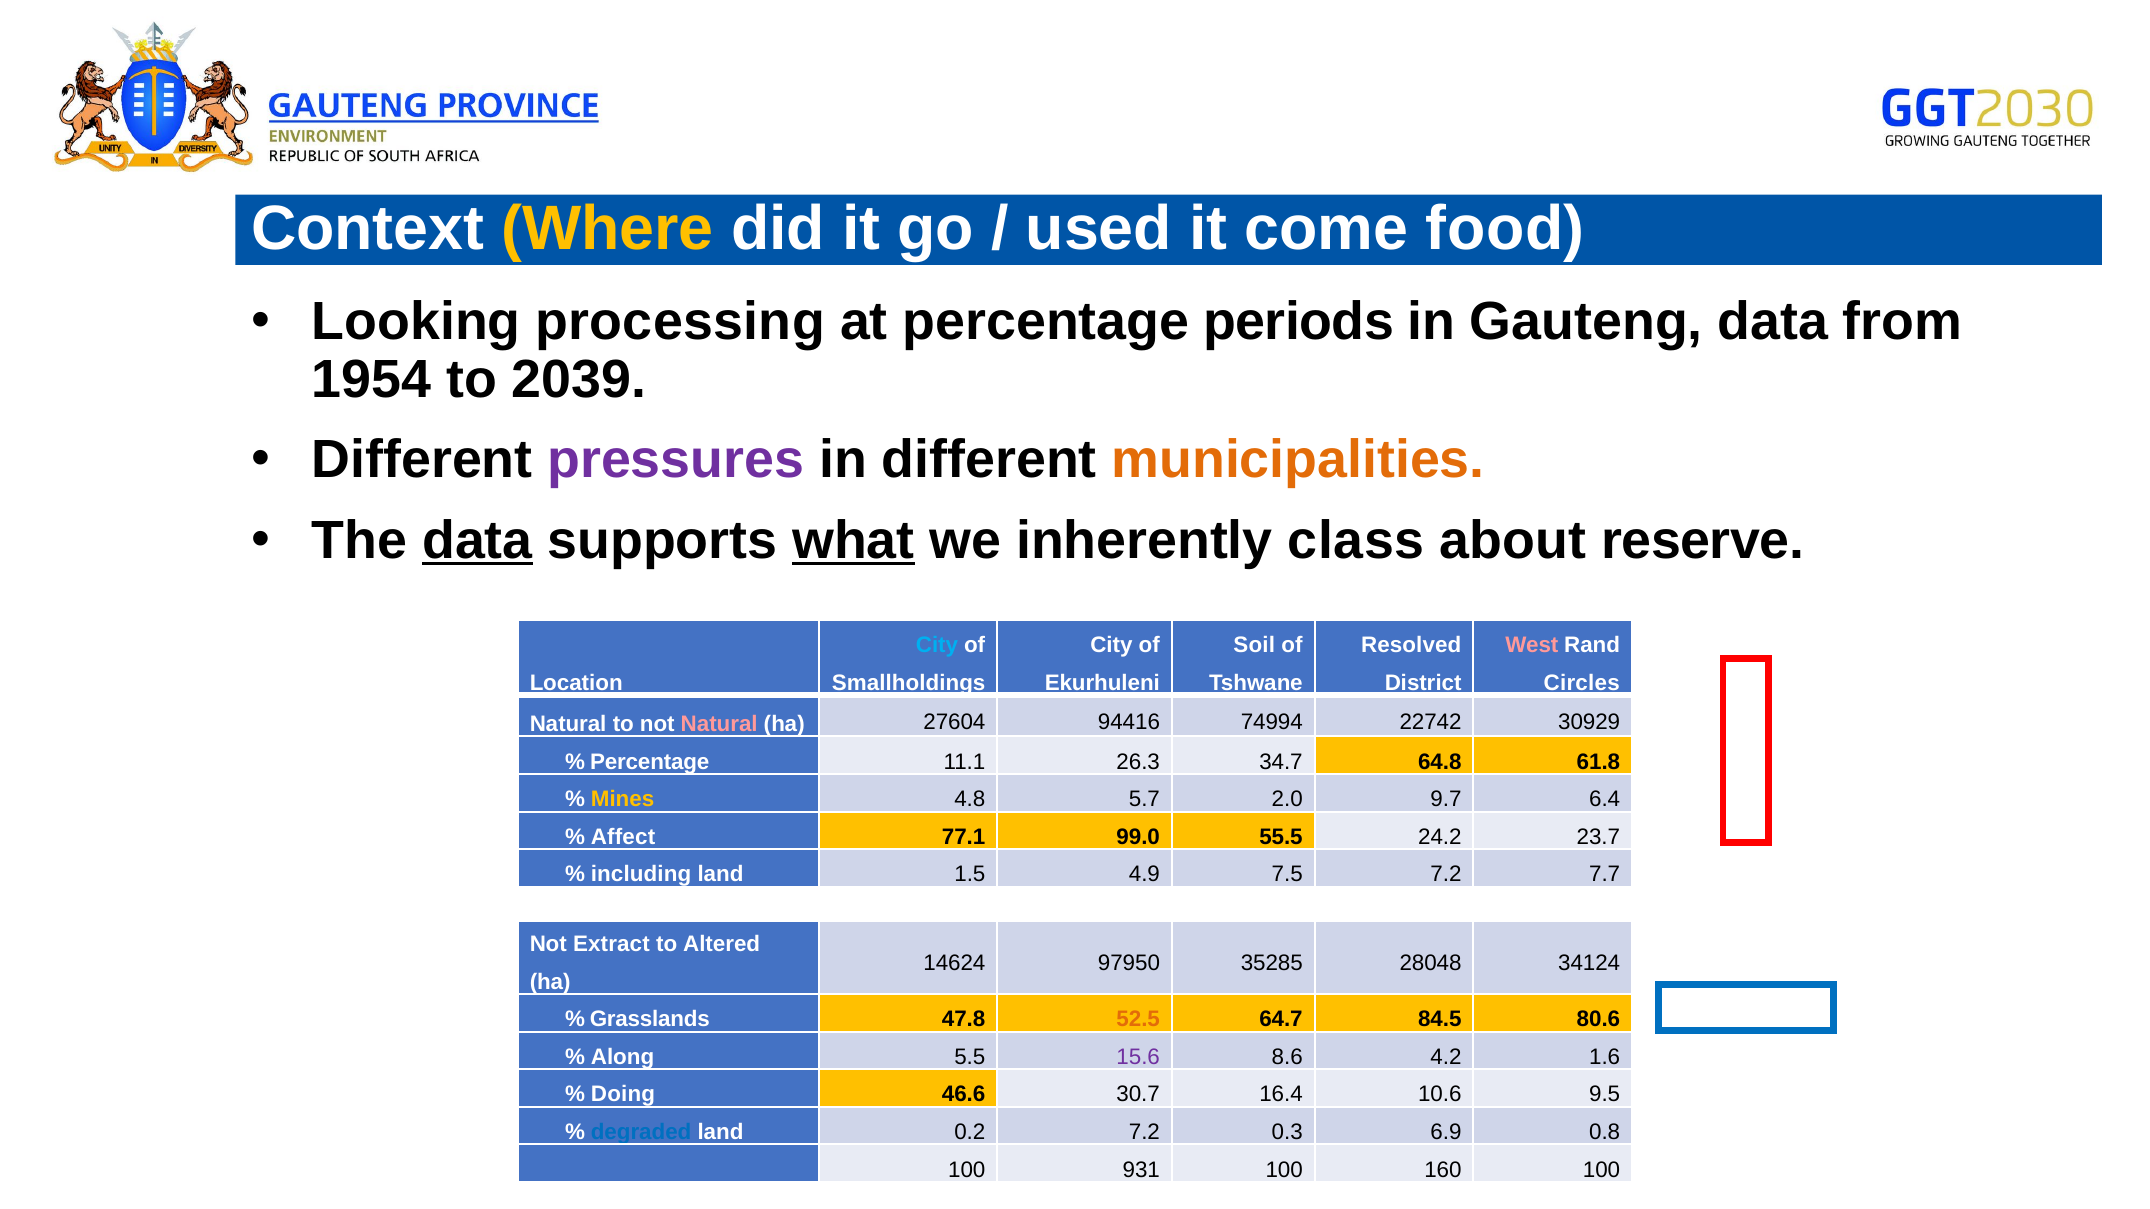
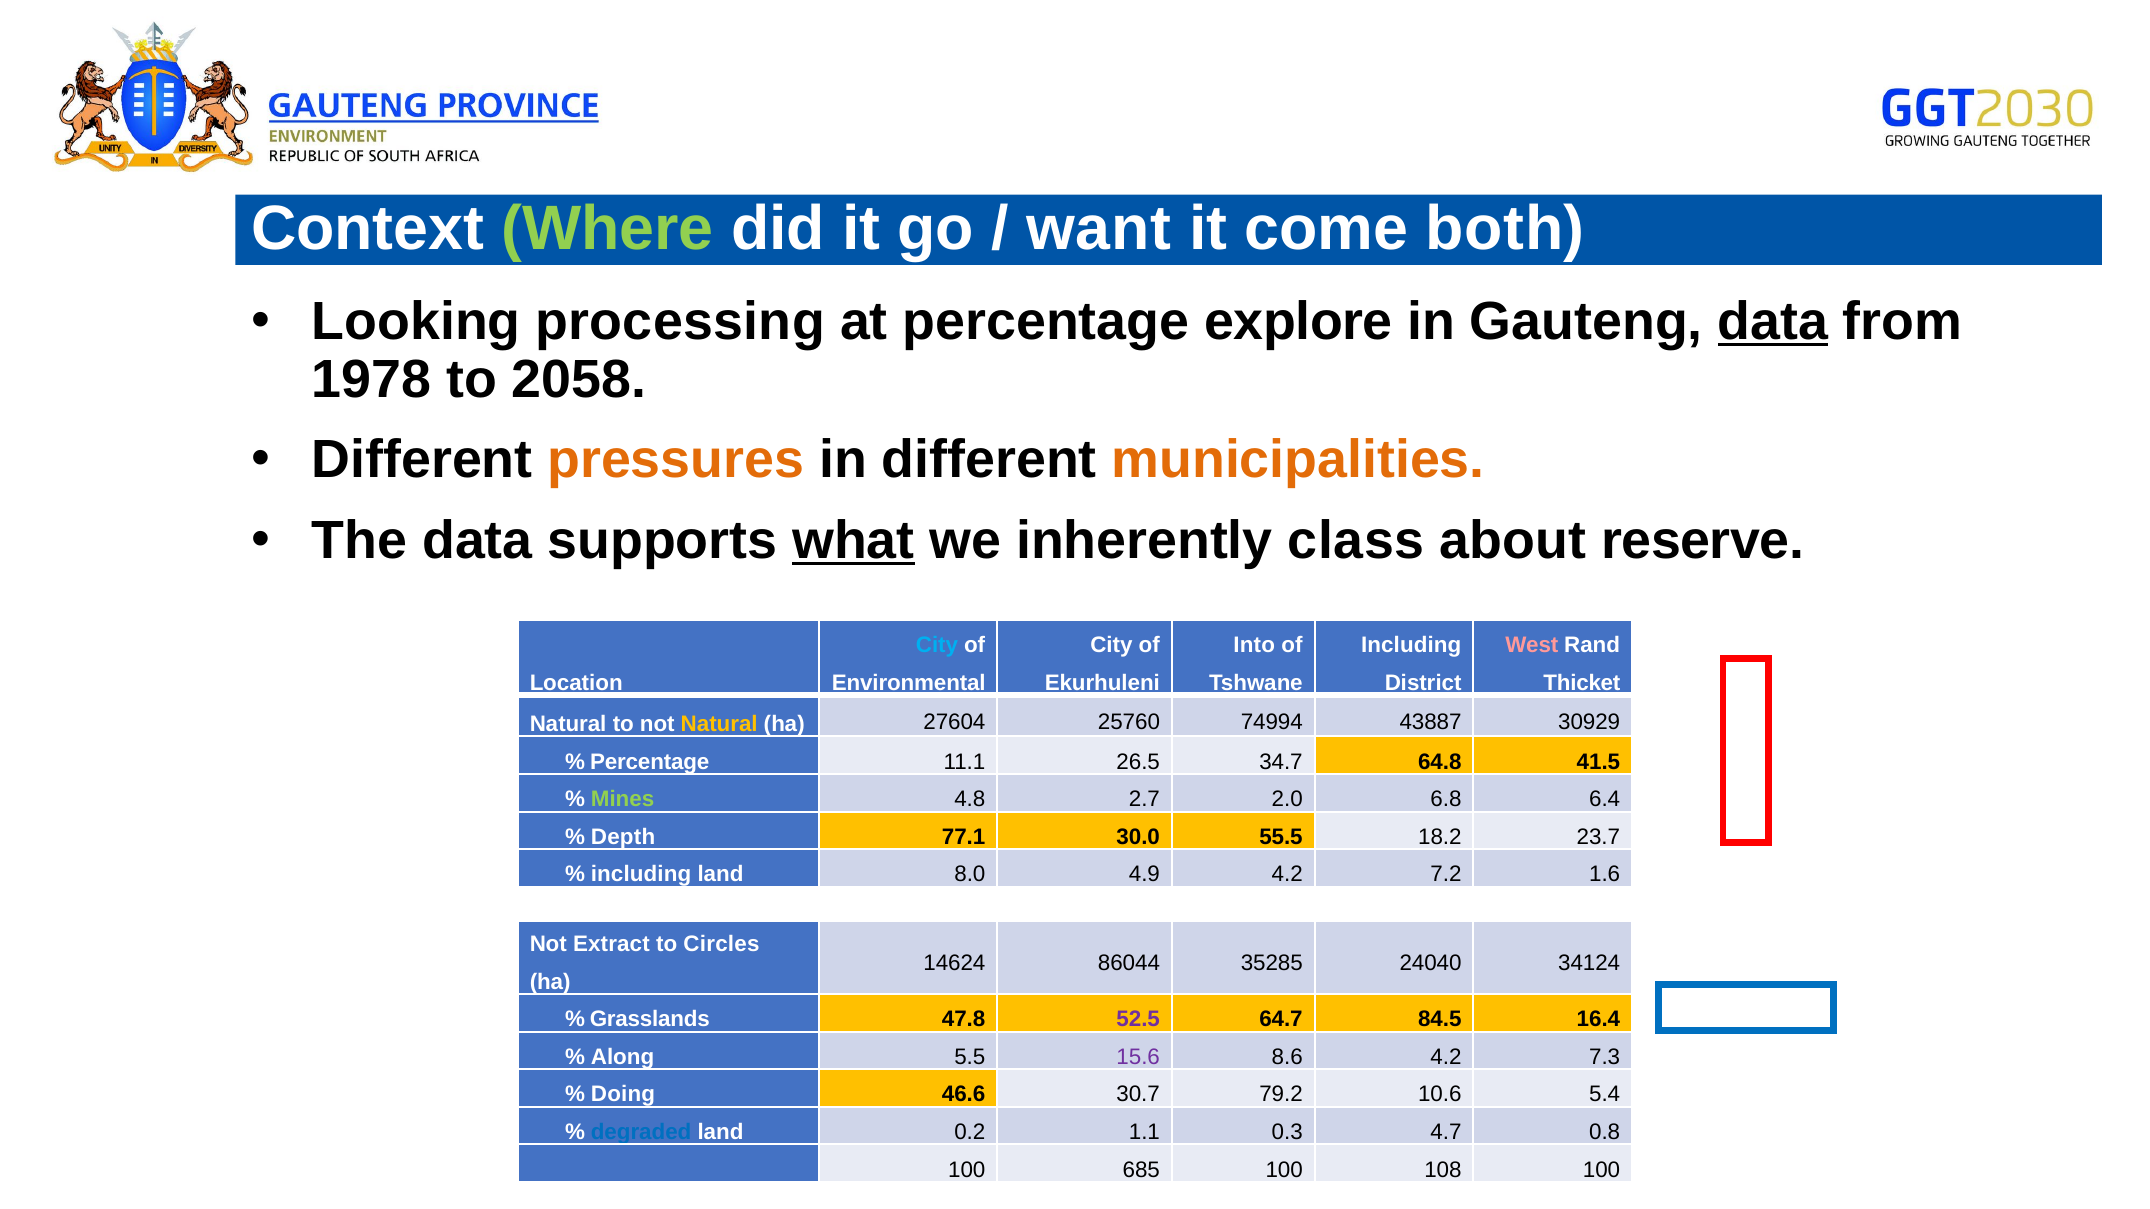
Where colour: yellow -> light green (608, 229)
used: used -> want (1099, 229)
food: food -> both (1505, 229)
periods: periods -> explore (1299, 322)
data underline: none -> present (1773, 322)
1954: 1954 -> 1978 (372, 380)
2039: 2039 -> 2058 (579, 380)
pressures colour: purple -> orange (676, 460)
data underline: present -> none (478, 541)
Soil: Soil -> Into (1254, 645)
Resolved: Resolved -> Including (1411, 645)
Smallholdings: Smallholdings -> Environmental (909, 683)
Circles: Circles -> Thicket (1582, 683)
Natural colour: pink -> yellow (719, 724)
94416: 94416 -> 25760 (1129, 722)
22742: 22742 -> 43887 (1431, 722)
26.3: 26.3 -> 26.5 (1138, 762)
61.8: 61.8 -> 41.5 (1598, 762)
Mines colour: yellow -> light green (623, 800)
5.7: 5.7 -> 2.7 (1144, 800)
9.7: 9.7 -> 6.8 (1446, 800)
Affect: Affect -> Depth (623, 837)
99.0: 99.0 -> 30.0 (1138, 837)
24.2: 24.2 -> 18.2 (1440, 837)
1.5: 1.5 -> 8.0 (970, 875)
4.9 7.5: 7.5 -> 4.2 (1287, 875)
7.7: 7.7 -> 1.6 (1605, 875)
Altered: Altered -> Circles (722, 945)
97950: 97950 -> 86044 (1129, 963)
28048: 28048 -> 24040 (1431, 963)
52.5 colour: orange -> purple (1138, 1020)
80.6: 80.6 -> 16.4 (1598, 1020)
1.6: 1.6 -> 7.3 (1605, 1057)
16.4: 16.4 -> 79.2 (1281, 1095)
9.5: 9.5 -> 5.4 (1605, 1095)
0.2 7.2: 7.2 -> 1.1 (1144, 1132)
6.9: 6.9 -> 4.7 (1446, 1132)
931: 931 -> 685 (1141, 1170)
160: 160 -> 108 (1443, 1170)
